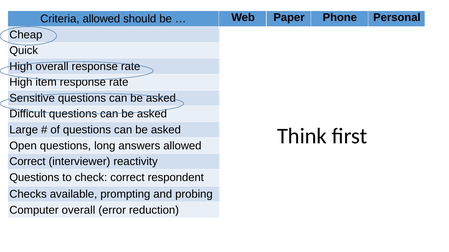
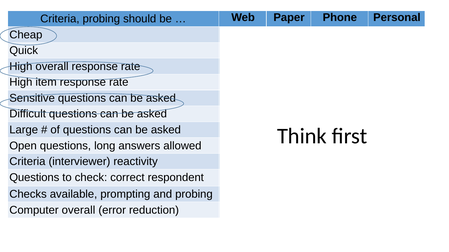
Criteria allowed: allowed -> probing (101, 19)
Correct: Correct -> Criteria (27, 162)
